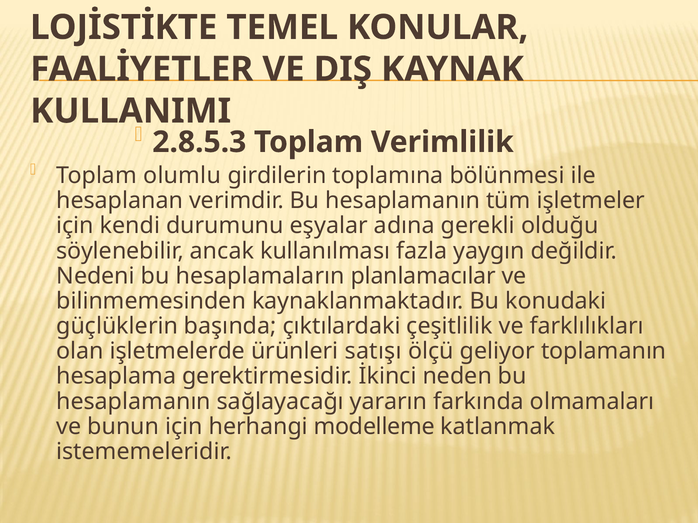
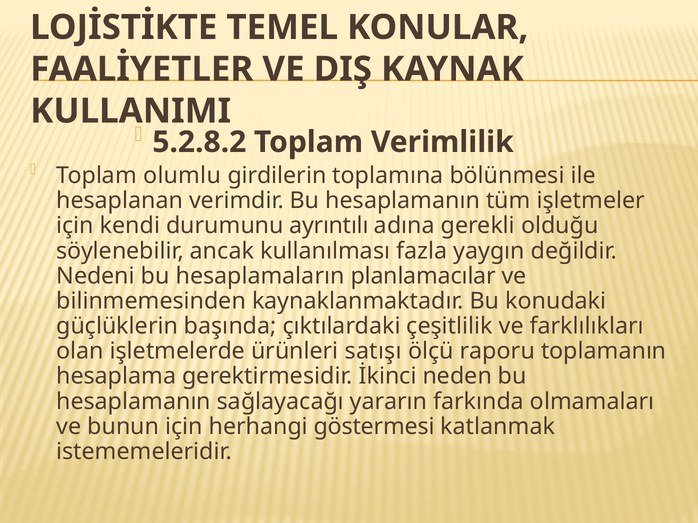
2.8.5.3: 2.8.5.3 -> 5.2.8.2 (199, 142)
eşyalar: eşyalar -> ayrıntılı (329, 226)
geliyor: geliyor -> raporu (497, 352)
modelleme: modelleme -> göstermesi (374, 427)
